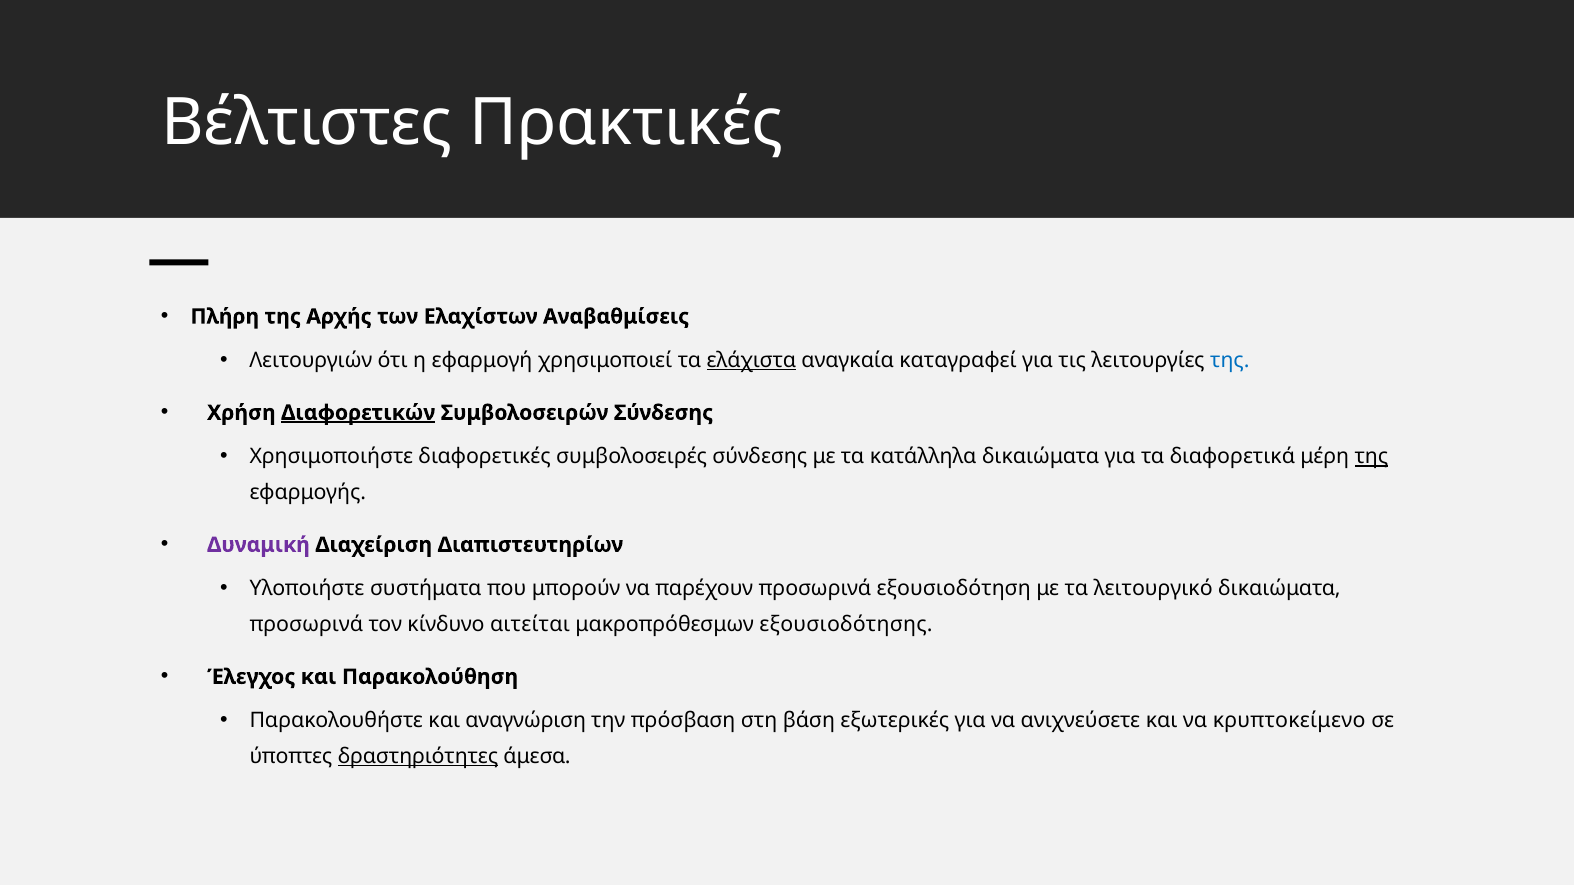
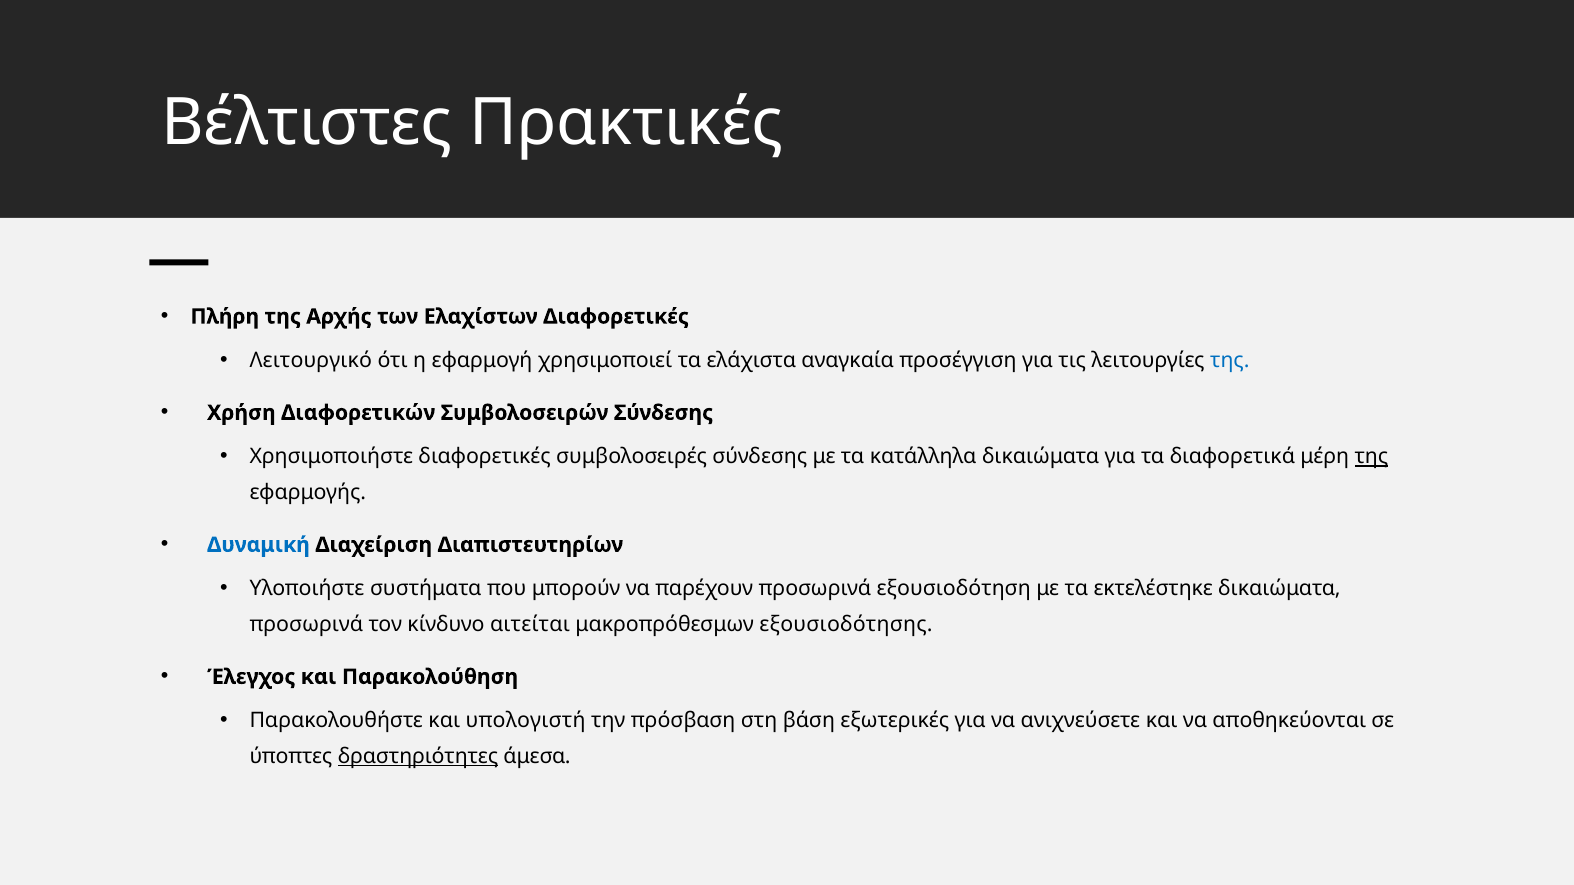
Ελαχίστων Αναβαθμίσεις: Αναβαθμίσεις -> Διαφορετικές (616, 317)
Λειτουργιών: Λειτουργιών -> Λειτουργικό (311, 361)
ελάχιστα underline: present -> none (751, 361)
καταγραφεί: καταγραφεί -> προσέγγιση (958, 361)
Διαφορετικών underline: present -> none (358, 413)
Δυναμική colour: purple -> blue (258, 545)
λειτουργικό: λειτουργικό -> εκτελέστηκε (1153, 589)
αναγνώριση: αναγνώριση -> υπολογιστή (526, 721)
κρυπτοκείμενο: κρυπτοκείμενο -> αποθηκεύονται (1289, 721)
